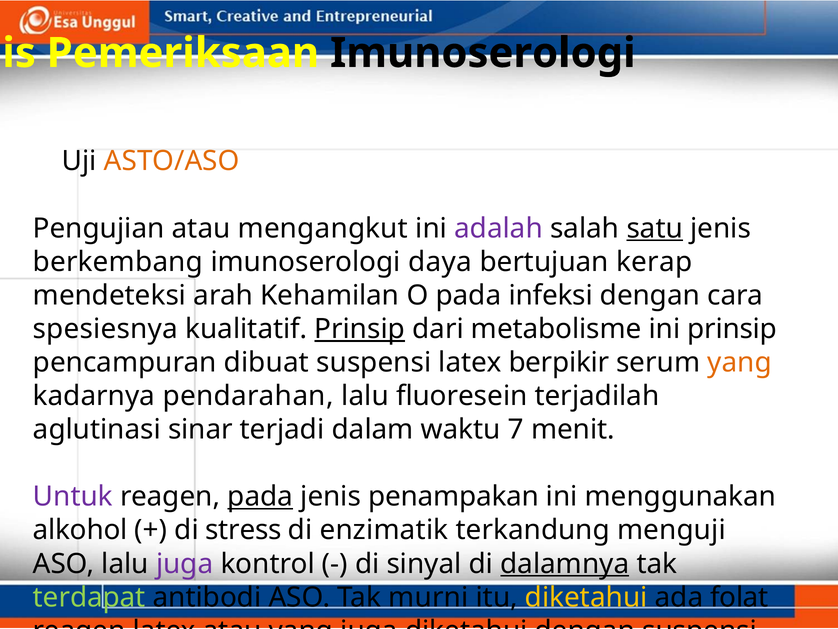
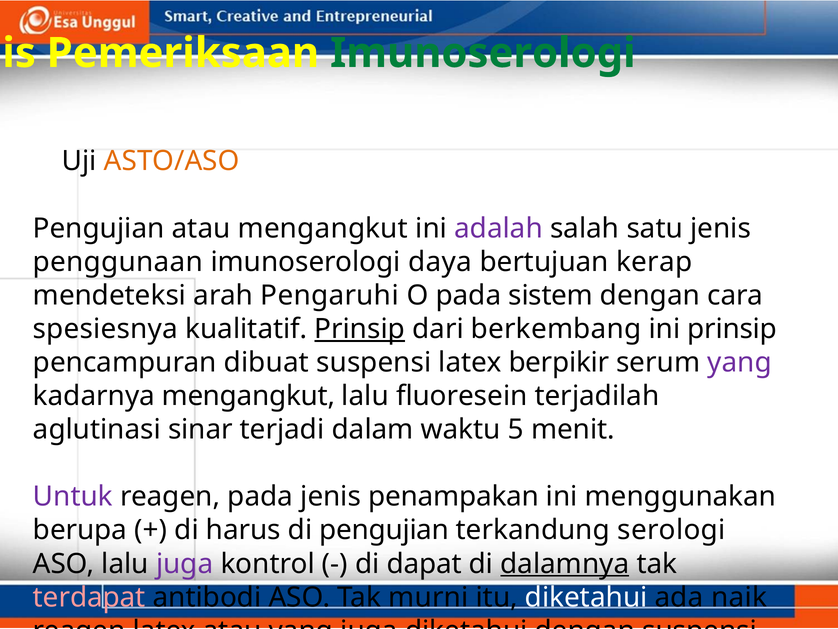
Imunoserologi colour: black -> green (483, 53)
satu underline: present -> none (655, 228)
berkembang: berkembang -> penggunaan (118, 262)
Kehamilan: Kehamilan -> Pengaruhi (330, 295)
infeksi: infeksi -> sistem (551, 295)
metabolisme: metabolisme -> berkembang (556, 329)
yang colour: orange -> purple (740, 362)
kadarnya pendarahan: pendarahan -> mengangkut (248, 396)
7: 7 -> 5 (516, 429)
pada underline: present -> none (260, 496)
alkohol: alkohol -> berupa (80, 530)
stress: stress -> harus (243, 530)
di enzimatik: enzimatik -> pengujian (384, 530)
menguji: menguji -> serologi (671, 530)
sinyal: sinyal -> dapat (424, 563)
terdapat colour: light green -> pink (89, 597)
diketahui colour: yellow -> white (586, 597)
folat: folat -> naik (739, 597)
